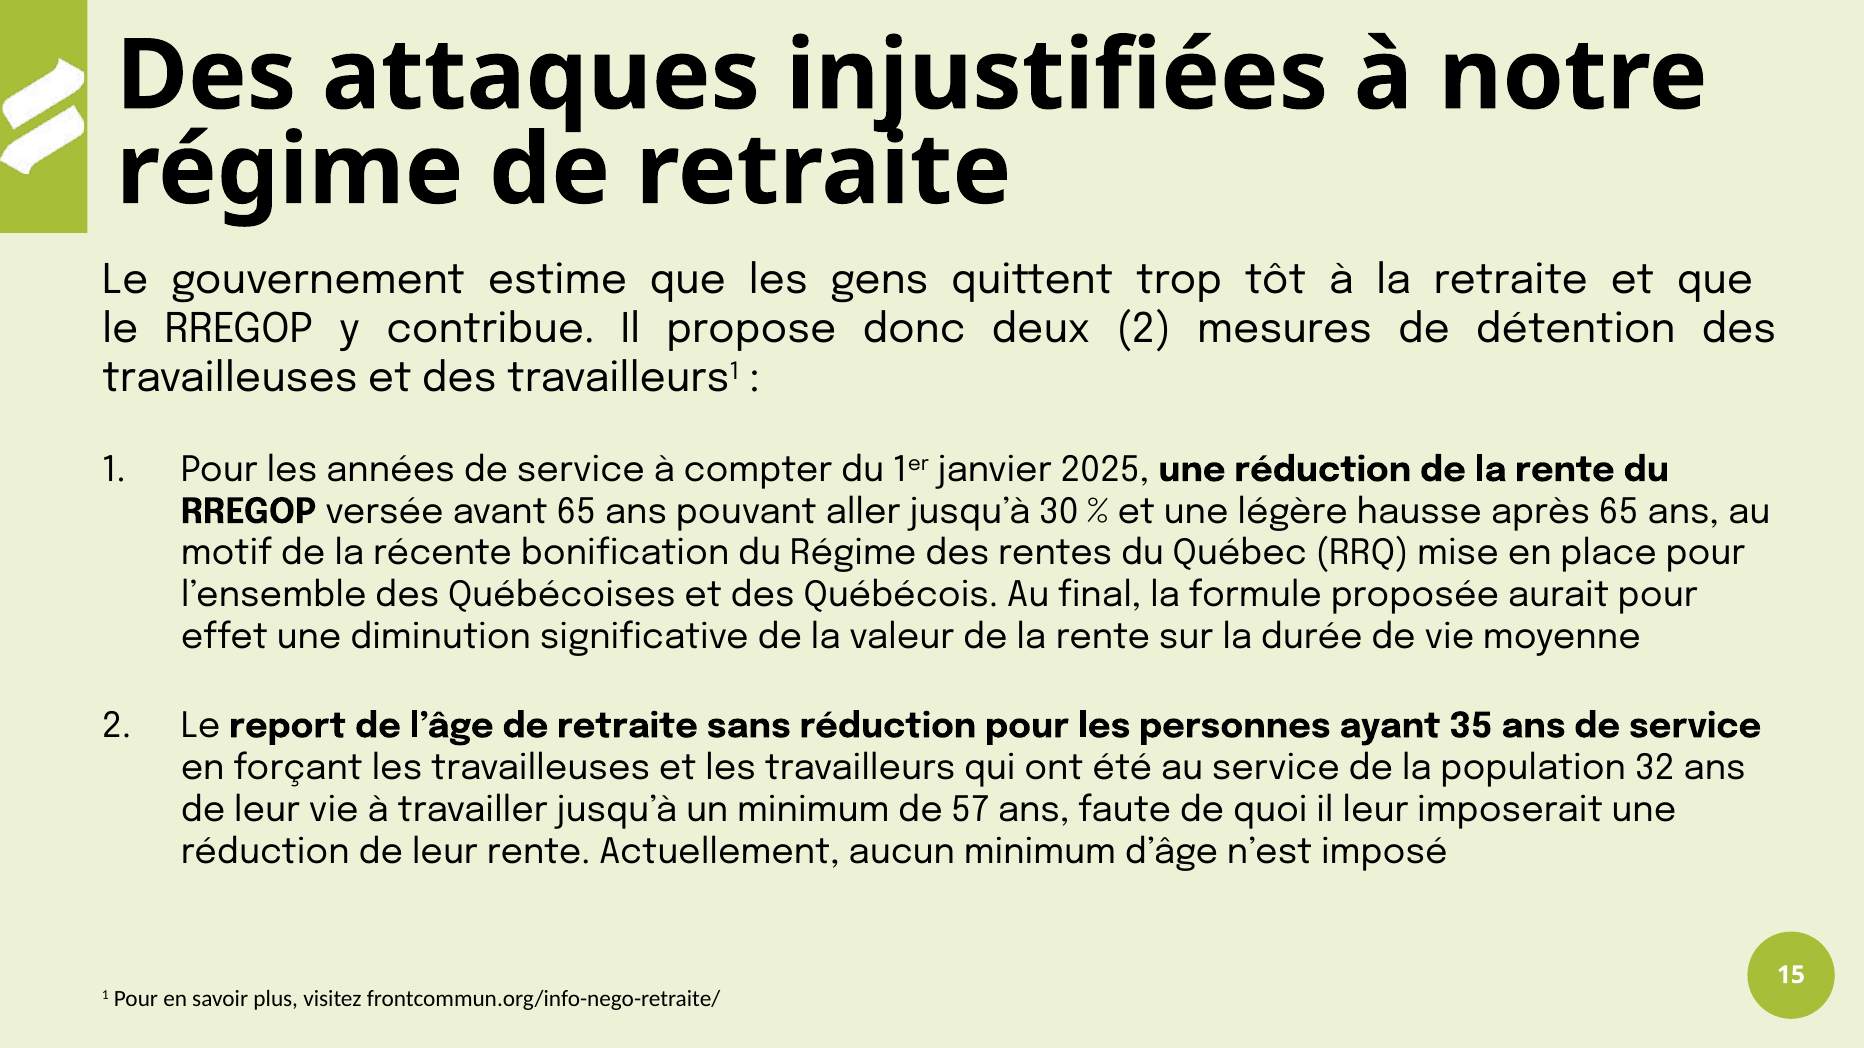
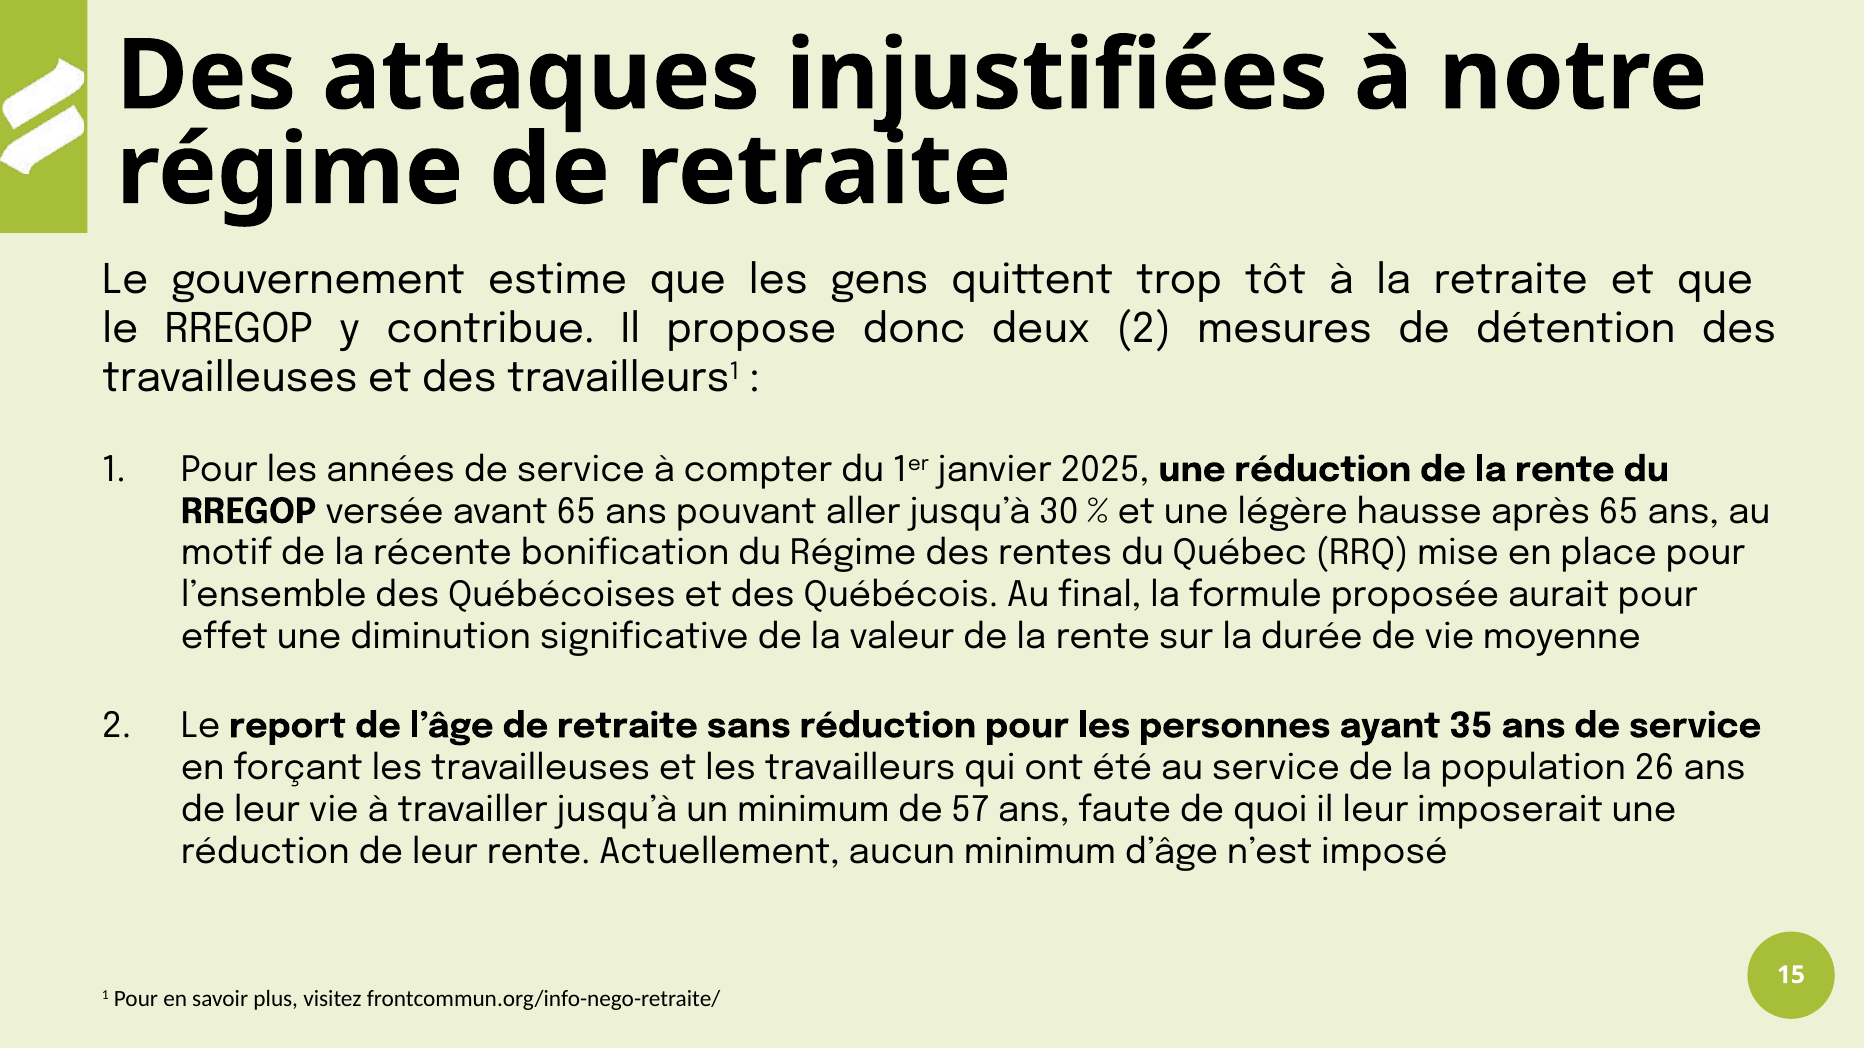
32: 32 -> 26 (1655, 768)
